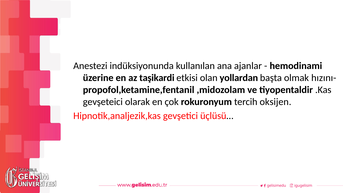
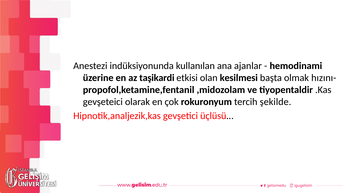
yollardan: yollardan -> kesilmesi (239, 78)
oksijen: oksijen -> şekilde (275, 102)
